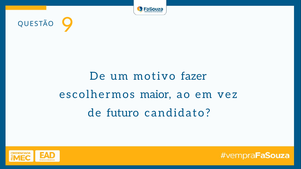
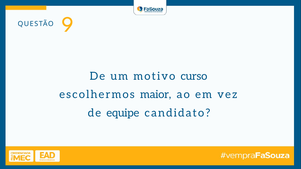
fazer: fazer -> curso (194, 76)
futuro: futuro -> equipe (123, 113)
